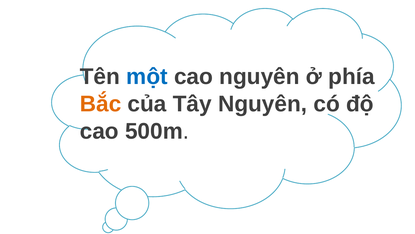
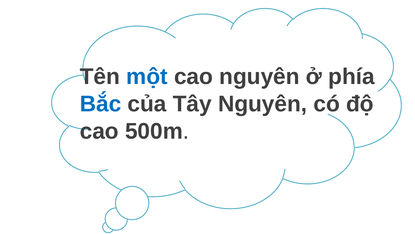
Bắc colour: orange -> blue (101, 104)
